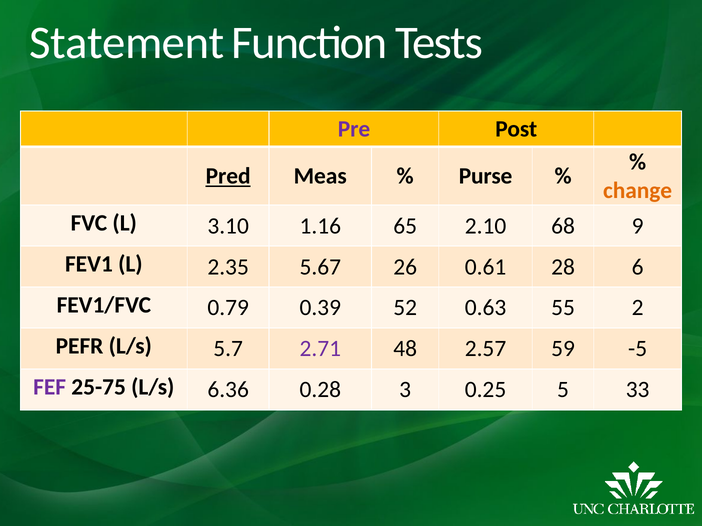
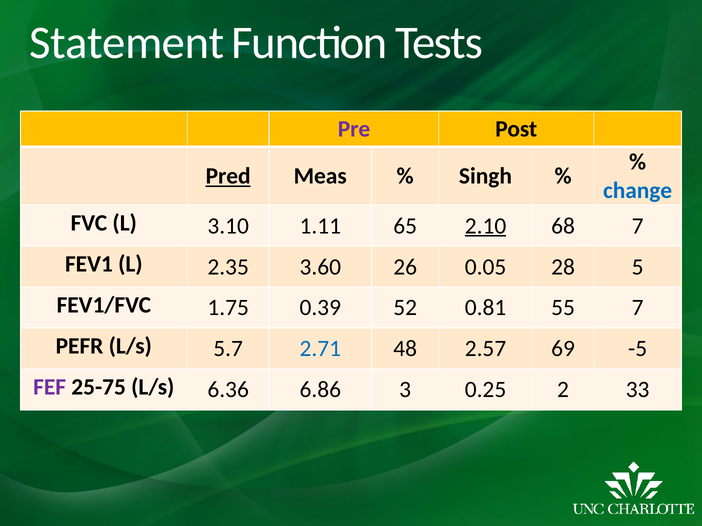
Purse: Purse -> Singh (485, 176)
change colour: orange -> blue (638, 191)
1.16: 1.16 -> 1.11 (320, 226)
2.10 underline: none -> present (486, 226)
68 9: 9 -> 7 (638, 226)
5.67: 5.67 -> 3.60 (320, 267)
0.61: 0.61 -> 0.05 (486, 267)
6: 6 -> 5 (638, 267)
0.79: 0.79 -> 1.75 (228, 308)
0.63: 0.63 -> 0.81 (486, 308)
55 2: 2 -> 7 (638, 308)
2.71 colour: purple -> blue (320, 349)
59: 59 -> 69 (563, 349)
0.28: 0.28 -> 6.86 (320, 390)
5: 5 -> 2 (563, 390)
